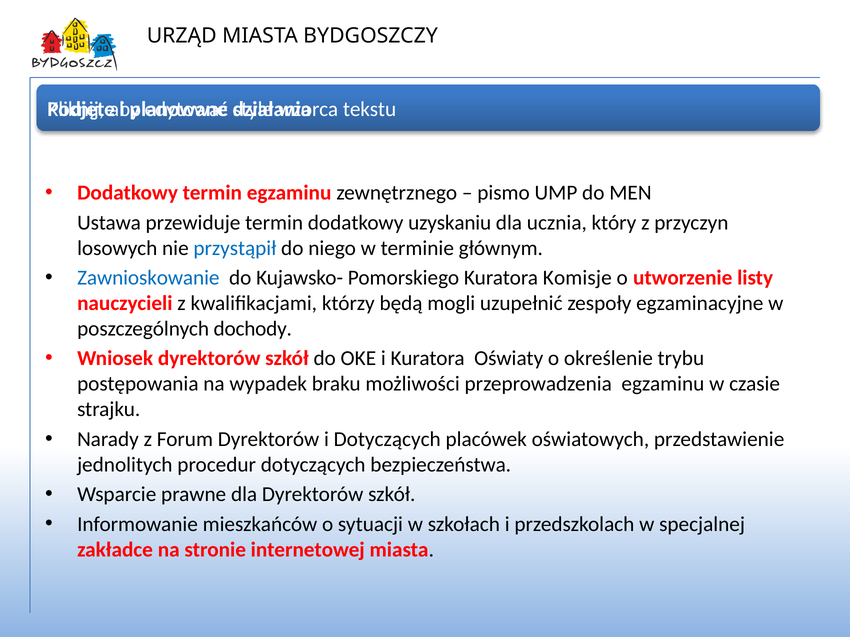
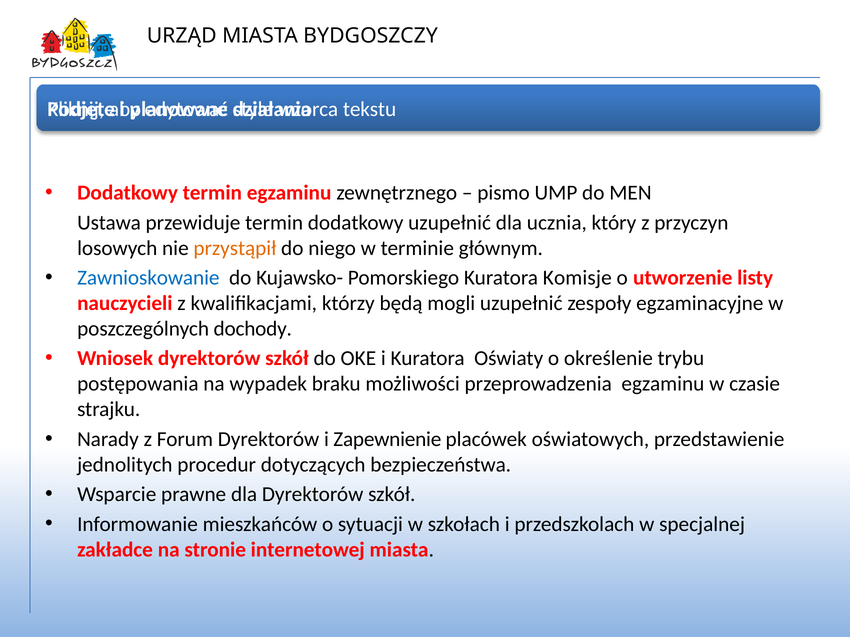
dodatkowy uzyskaniu: uzyskaniu -> uzupełnić (450, 223)
przystąpił colour: blue -> orange (235, 248)
i Dotyczących: Dotyczących -> Zapewnienie (387, 440)
